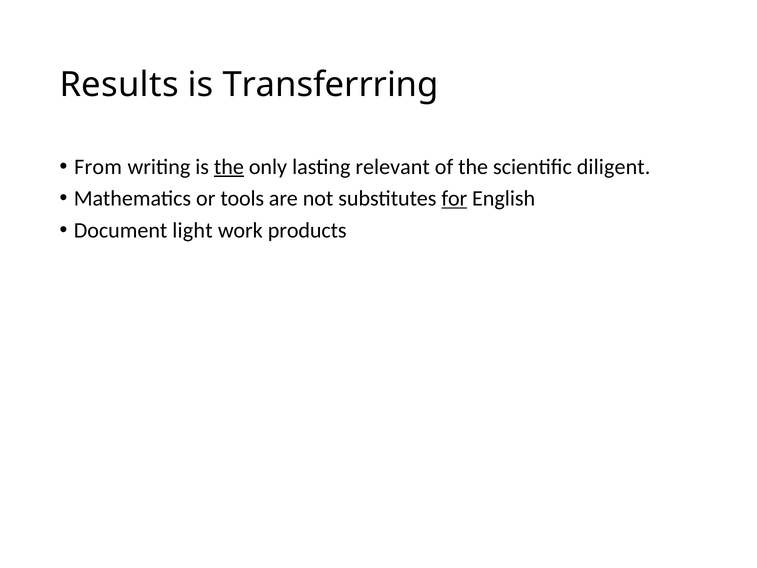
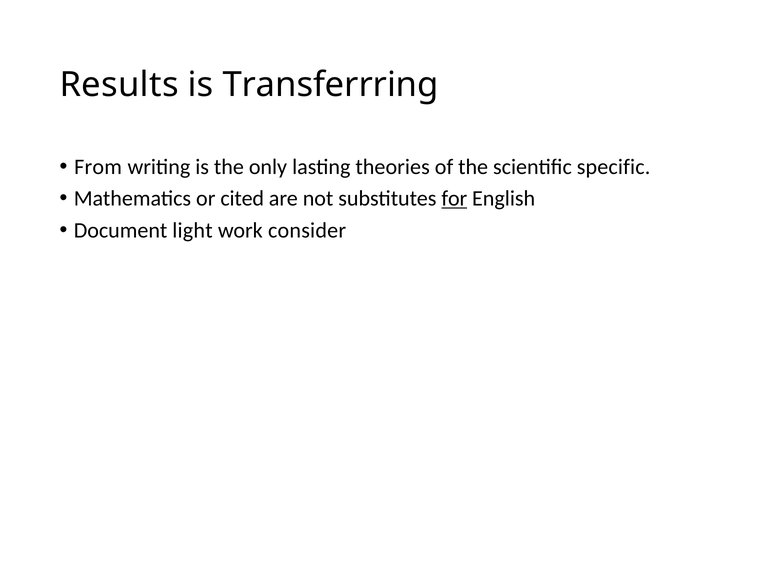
the underline: present -> none (229, 167)
relevant: relevant -> theories (393, 167)
diligent: diligent -> specific (614, 167)
tools: tools -> cited (242, 198)
products: products -> consider (307, 230)
